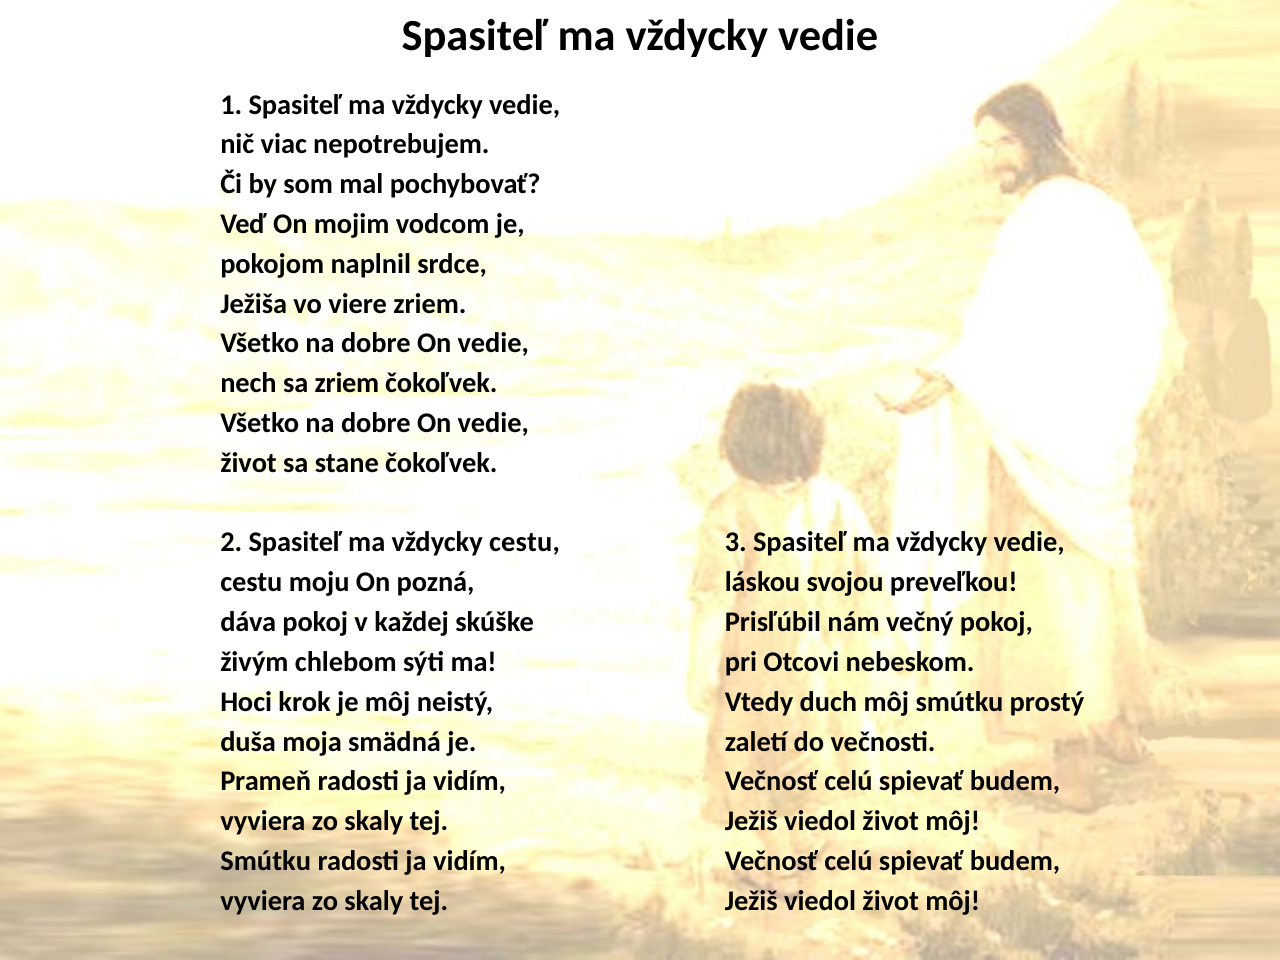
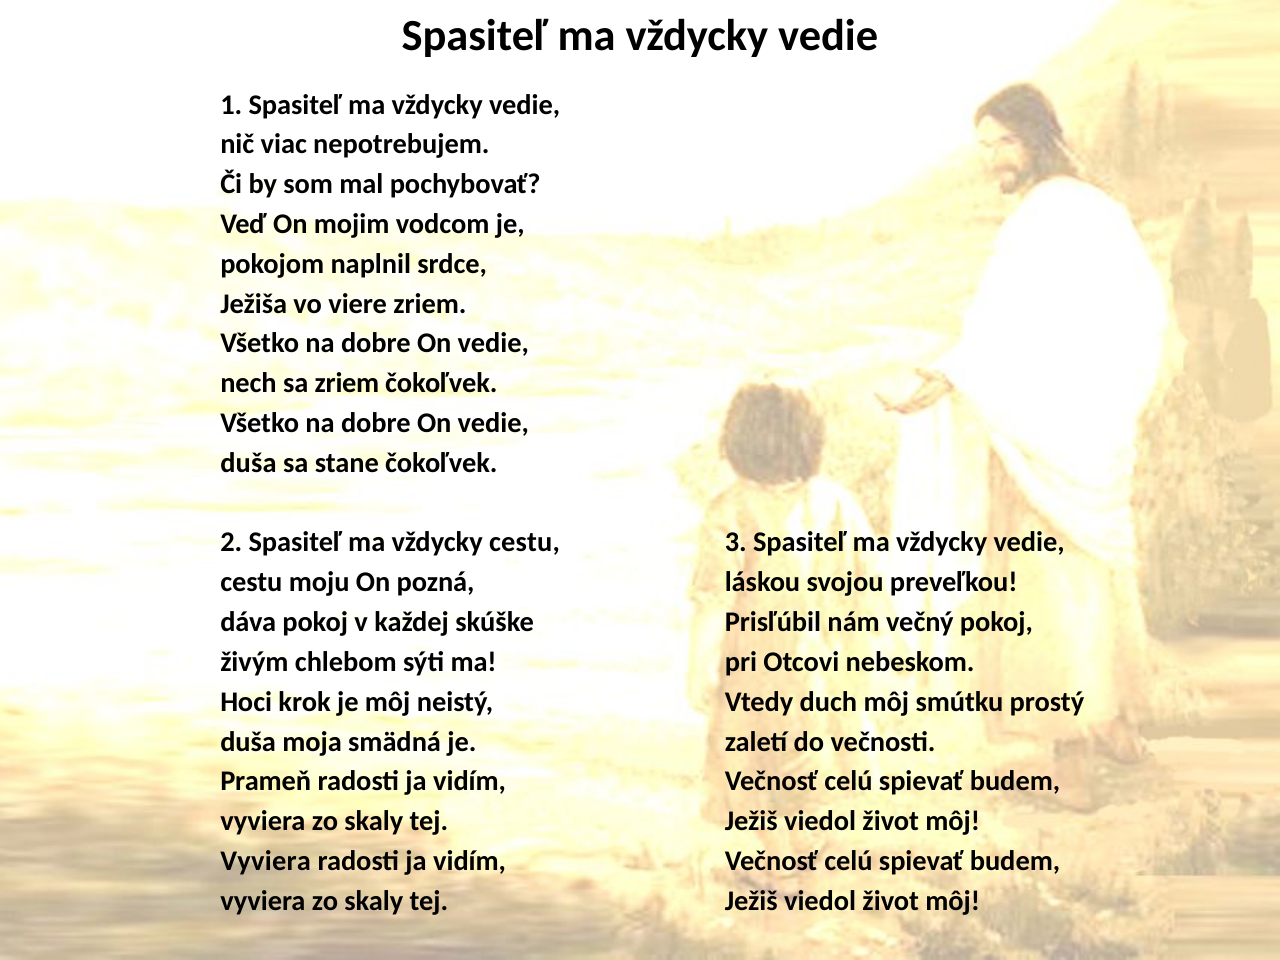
život: život -> duša (248, 463)
Smútku: Smútku -> Vyviera (266, 861)
